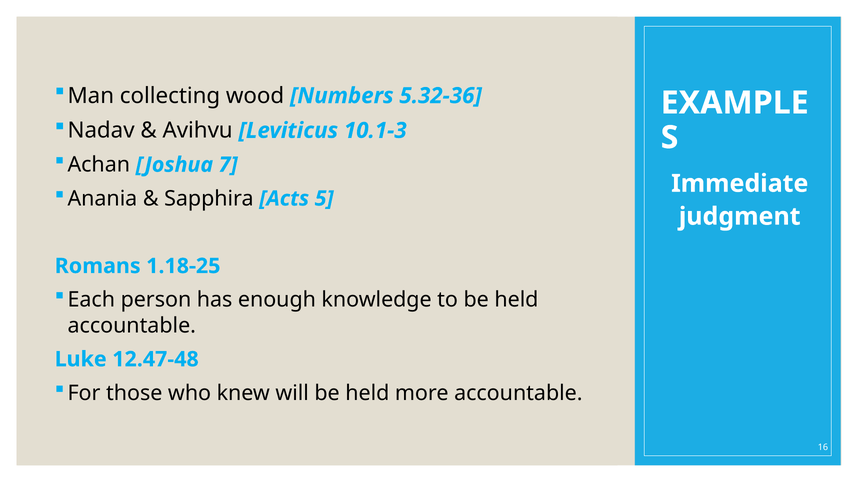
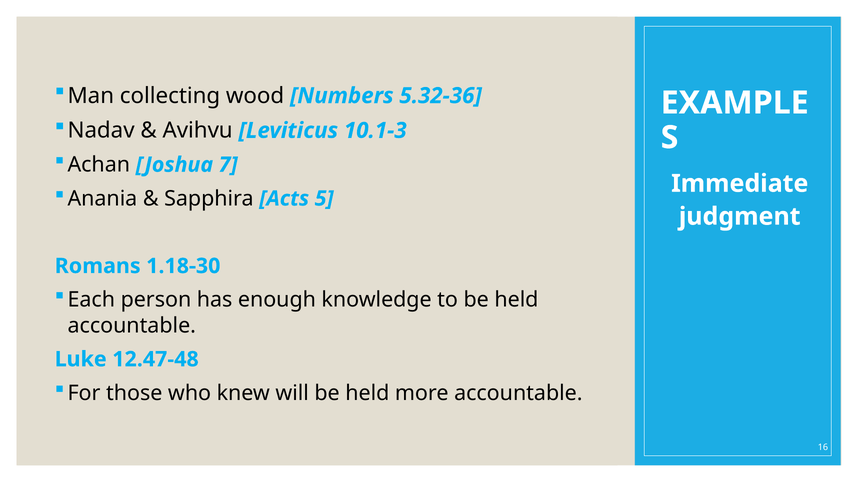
1.18-25: 1.18-25 -> 1.18-30 (183, 266)
